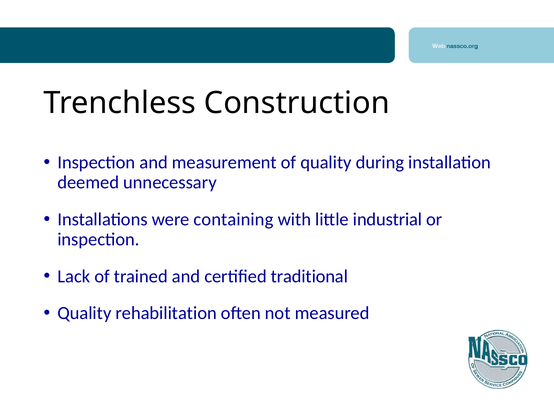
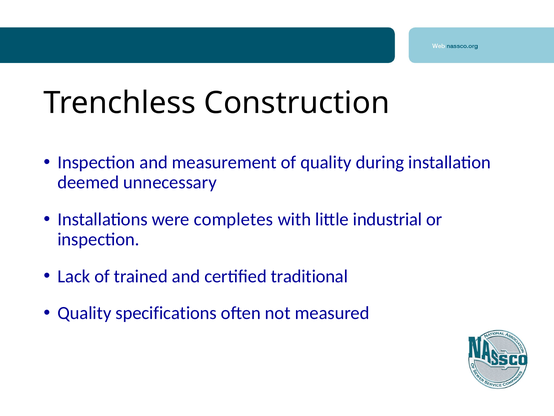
containing: containing -> completes (233, 219)
rehabilitation: rehabilitation -> specifications (166, 313)
